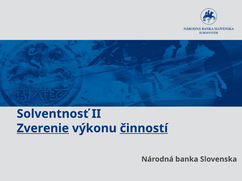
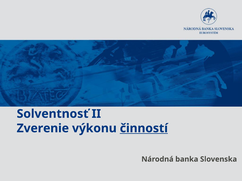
Zverenie underline: present -> none (43, 129)
